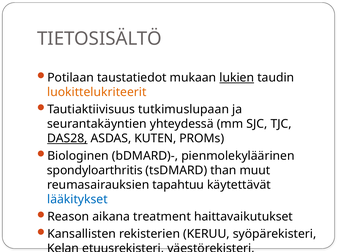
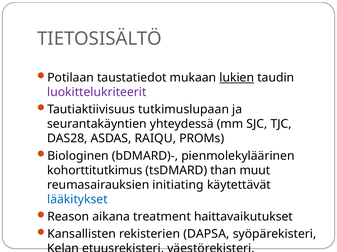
luokittelukriteerit colour: orange -> purple (97, 92)
DAS28 underline: present -> none (67, 139)
KUTEN: KUTEN -> RAIQU (155, 139)
spondyloarthritis: spondyloarthritis -> kohorttitutkimus (95, 171)
tapahtuu: tapahtuu -> initiating (178, 185)
KERUU: KERUU -> DAPSA (206, 235)
